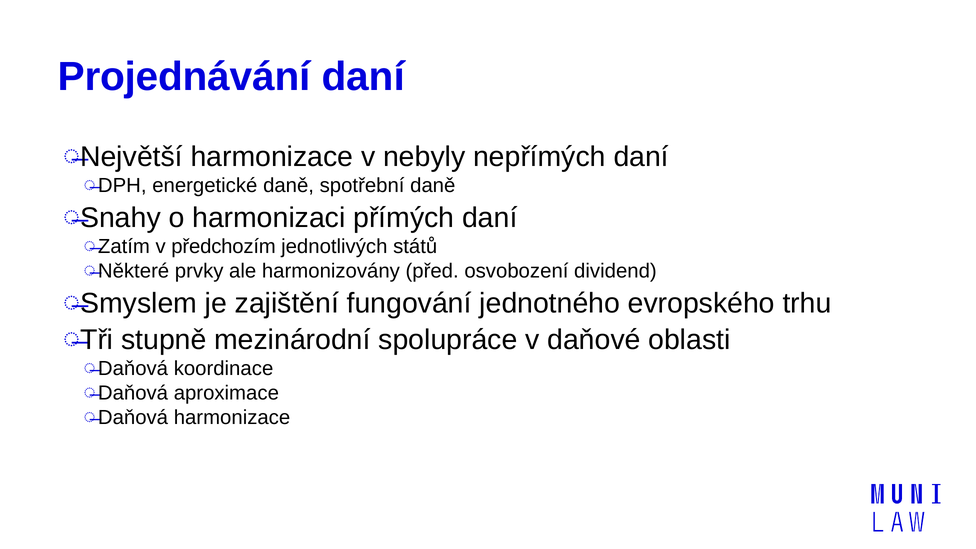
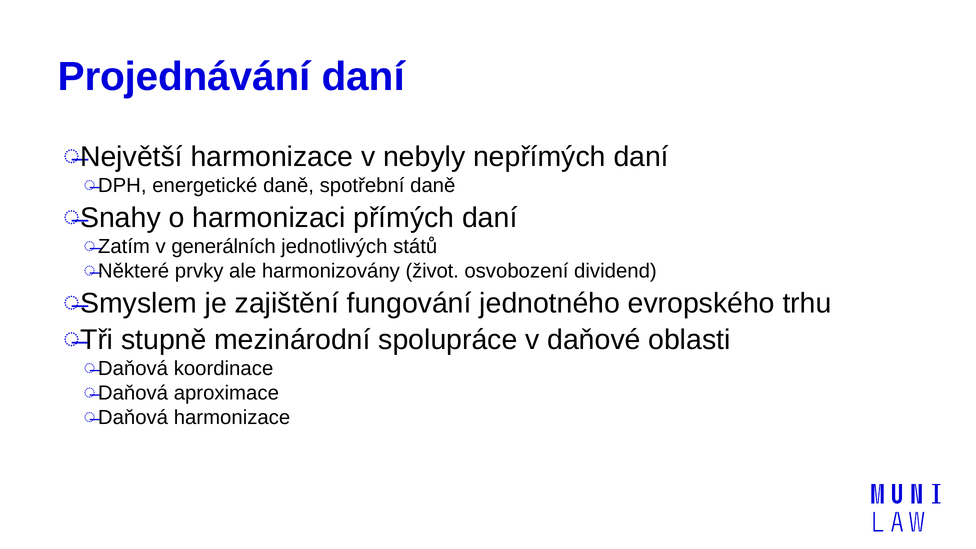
předchozím: předchozím -> generálních (224, 247)
před: před -> život (432, 271)
